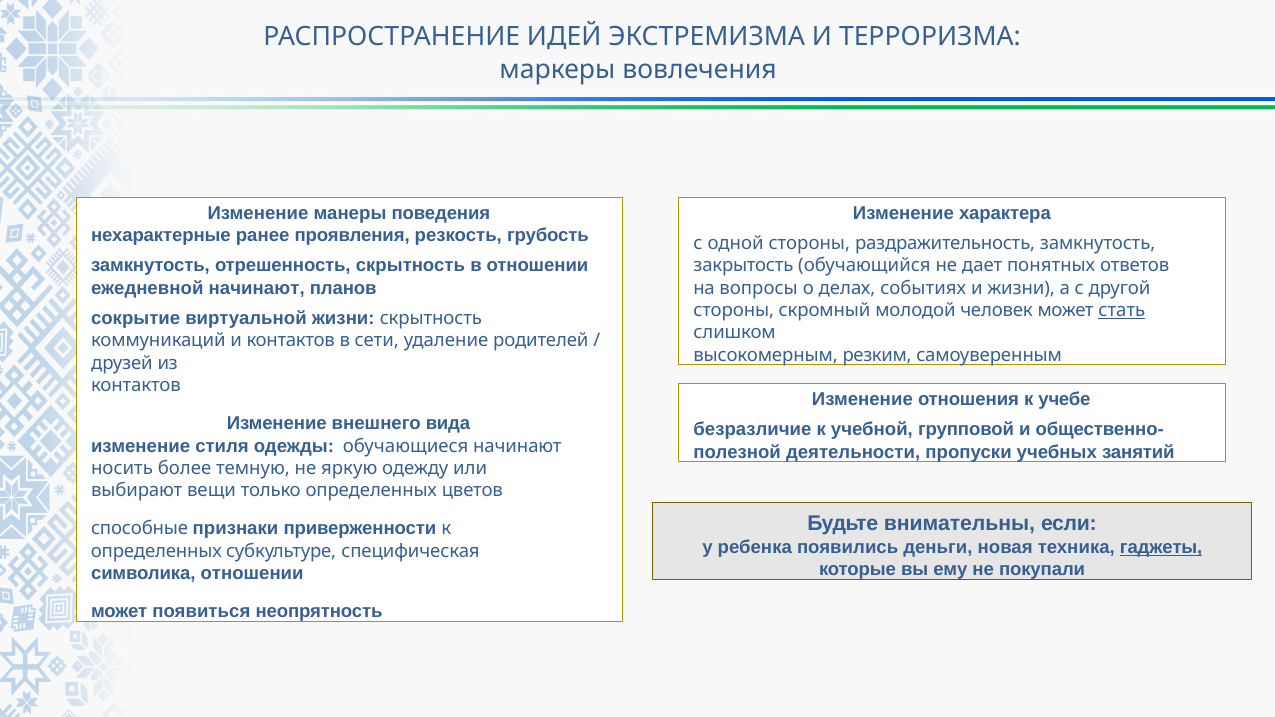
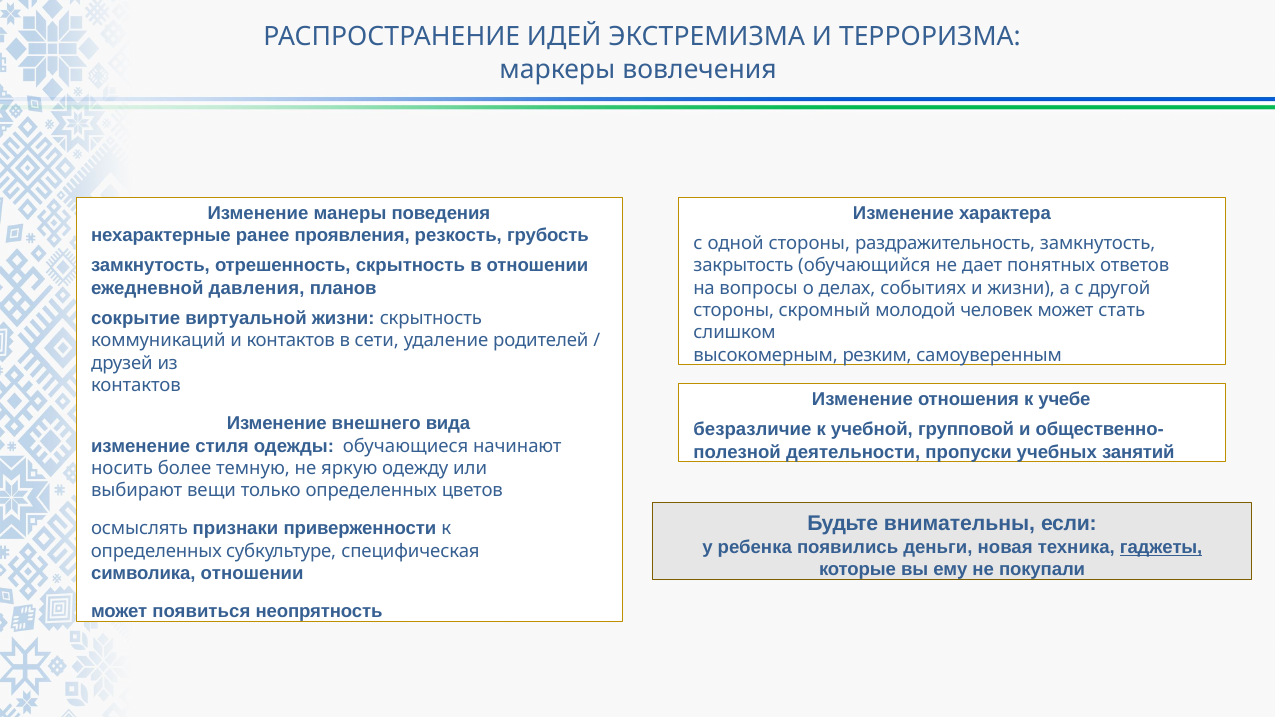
ежедневной начинают: начинают -> давления (257, 288)
стать underline: present -> none (1122, 310)
способные: способные -> осмыслять (140, 529)
